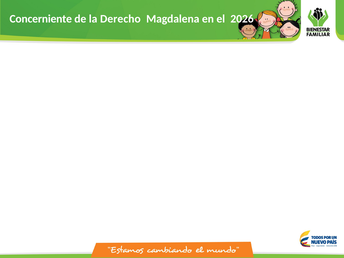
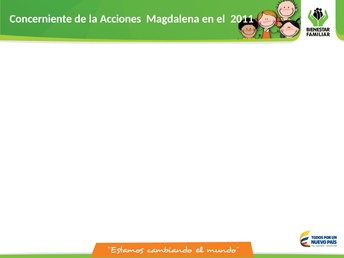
Derecho: Derecho -> Acciones (121, 19)
2026: 2026 -> 2011 (242, 19)
